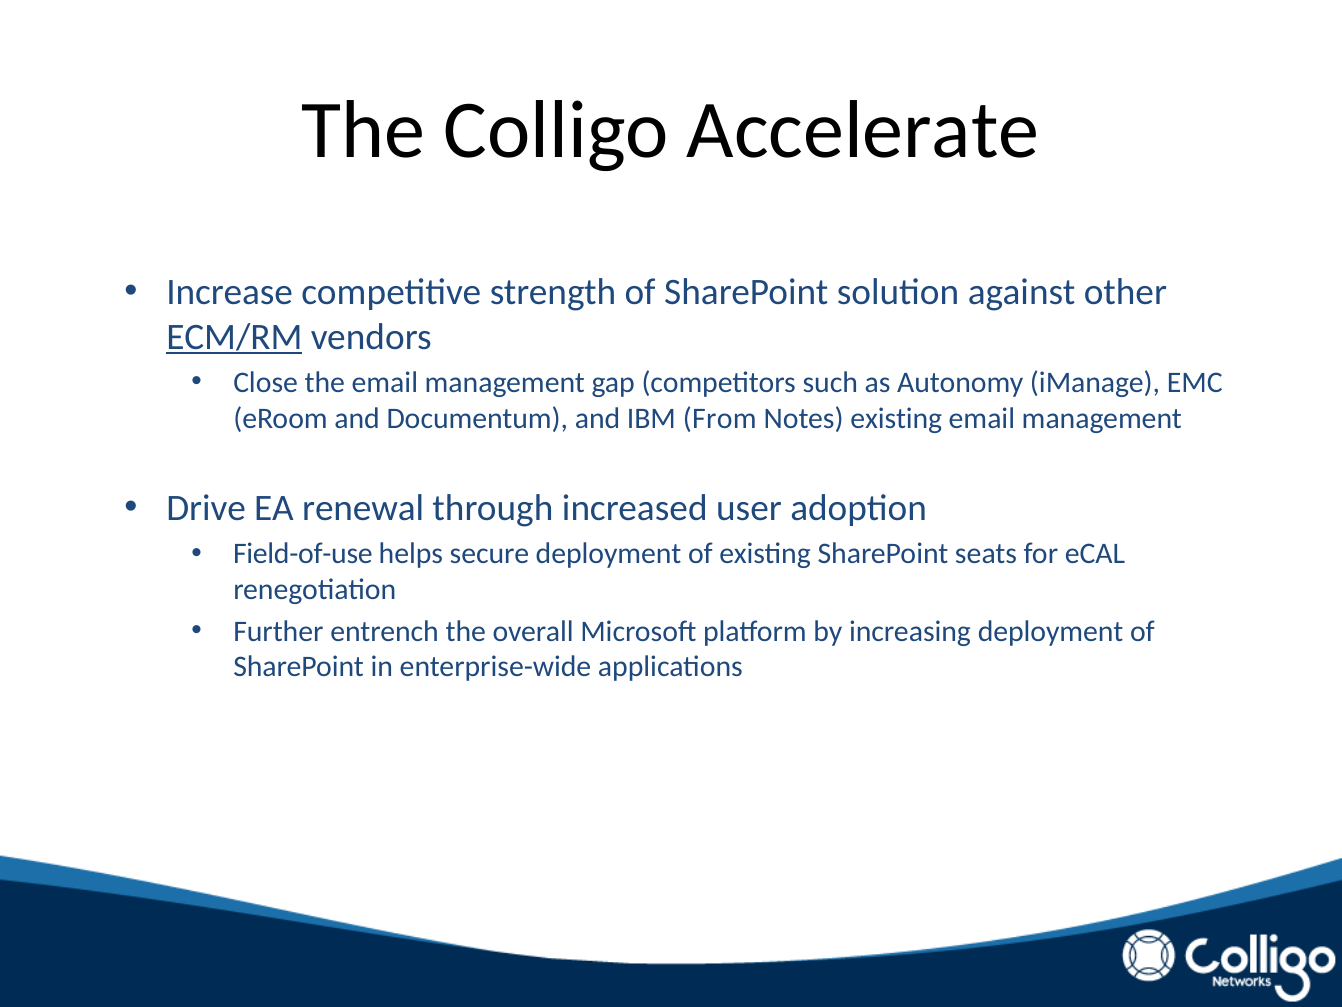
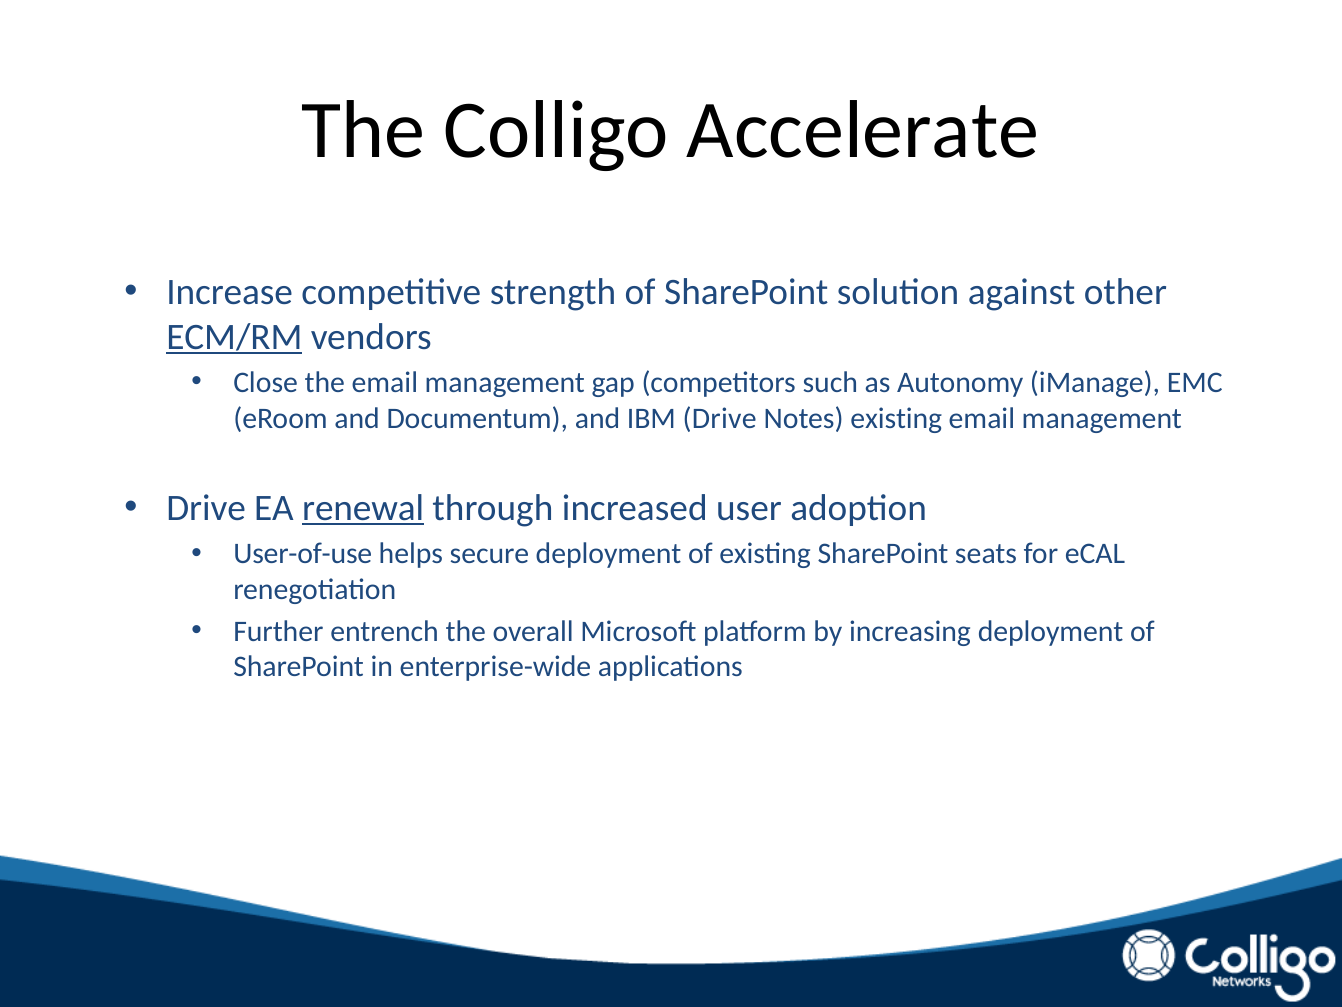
IBM From: From -> Drive (720, 418)
renewal underline: none -> present (363, 508)
Field-of-use: Field-of-use -> User-of-use (303, 554)
